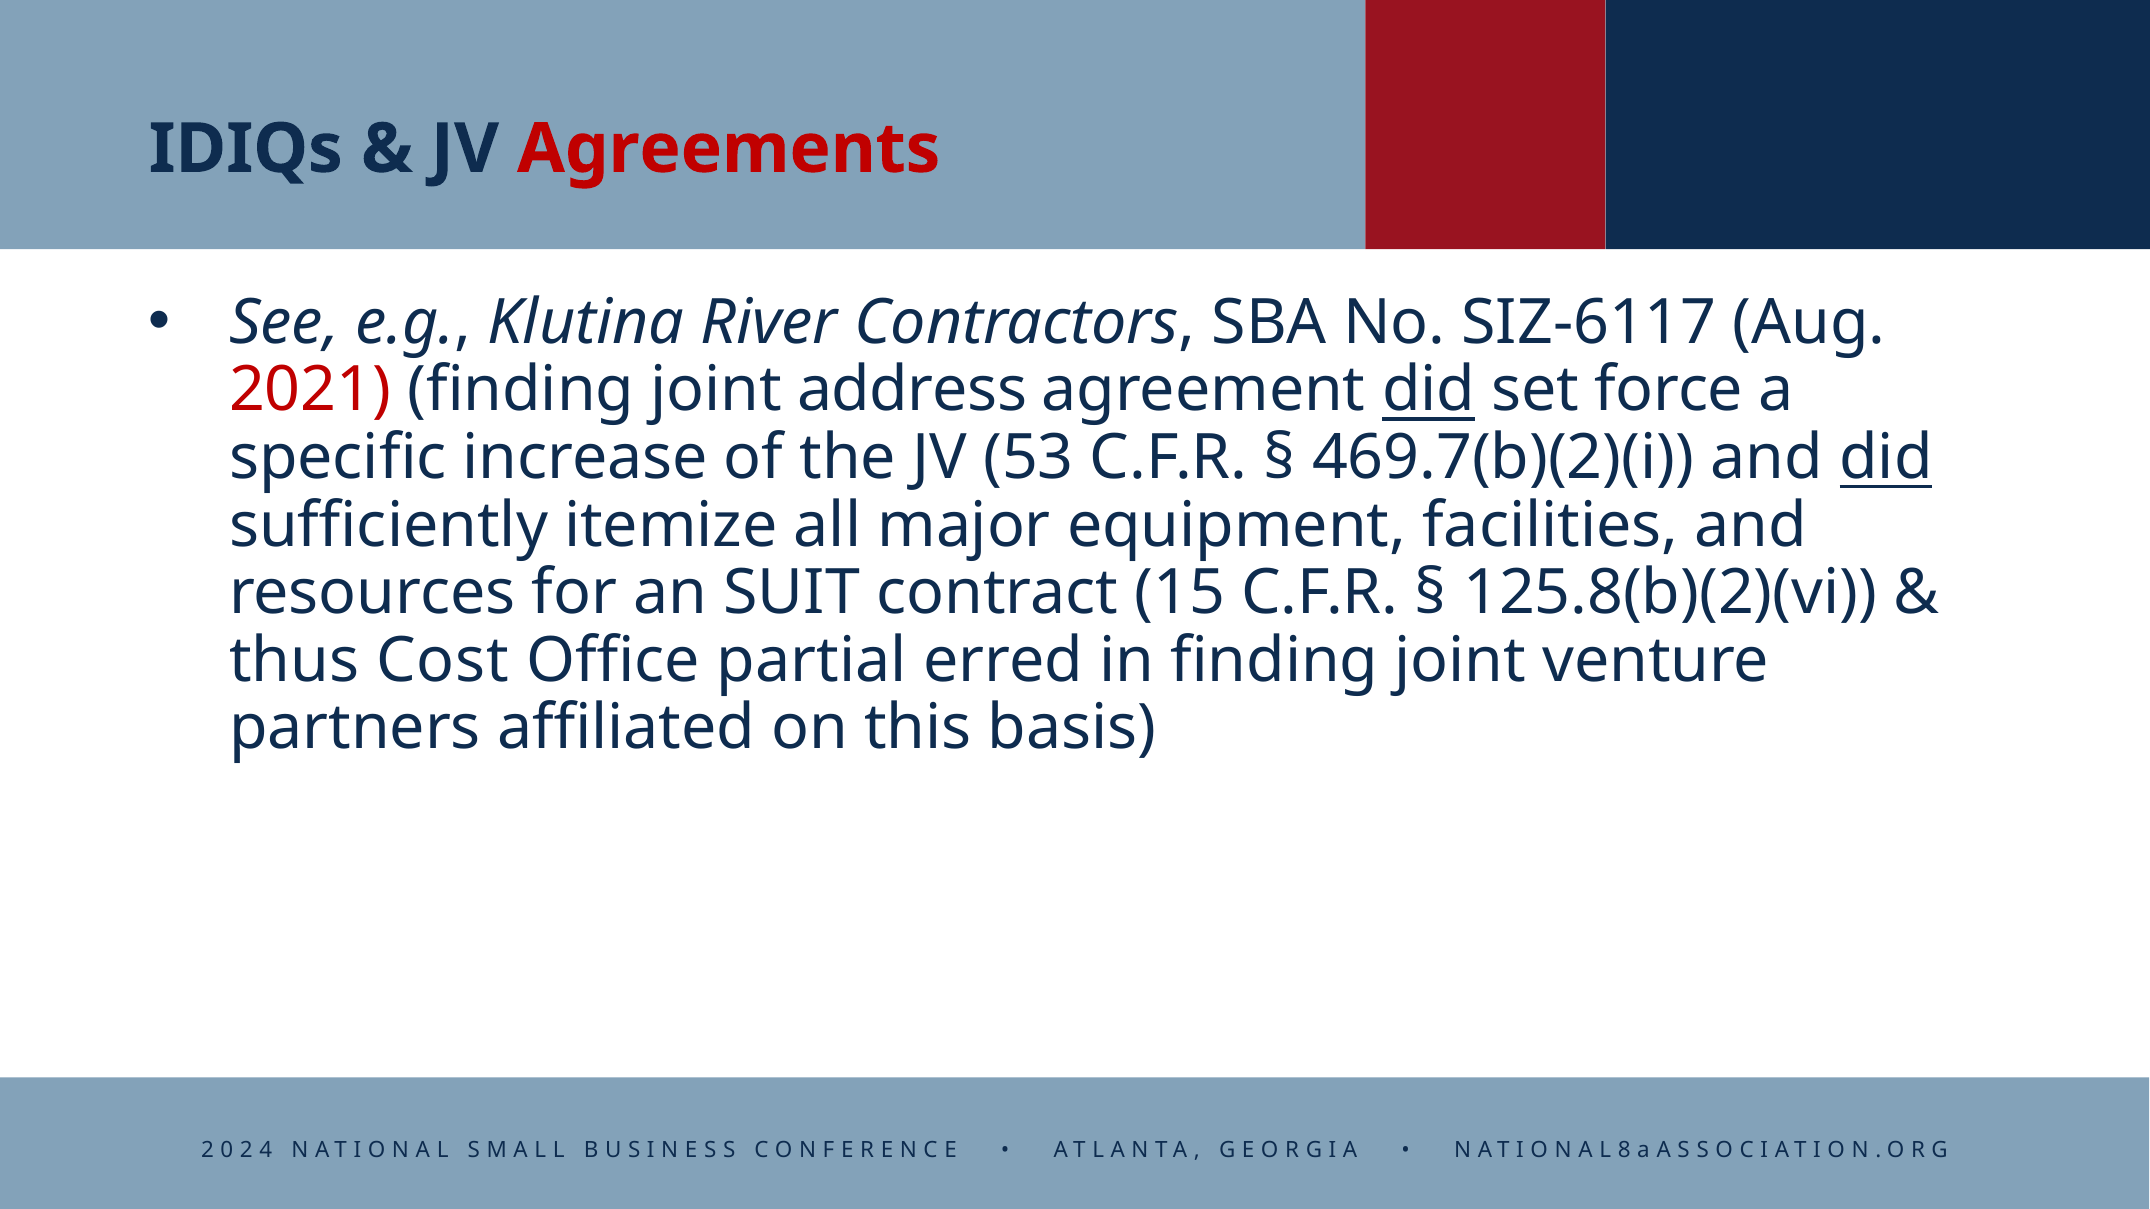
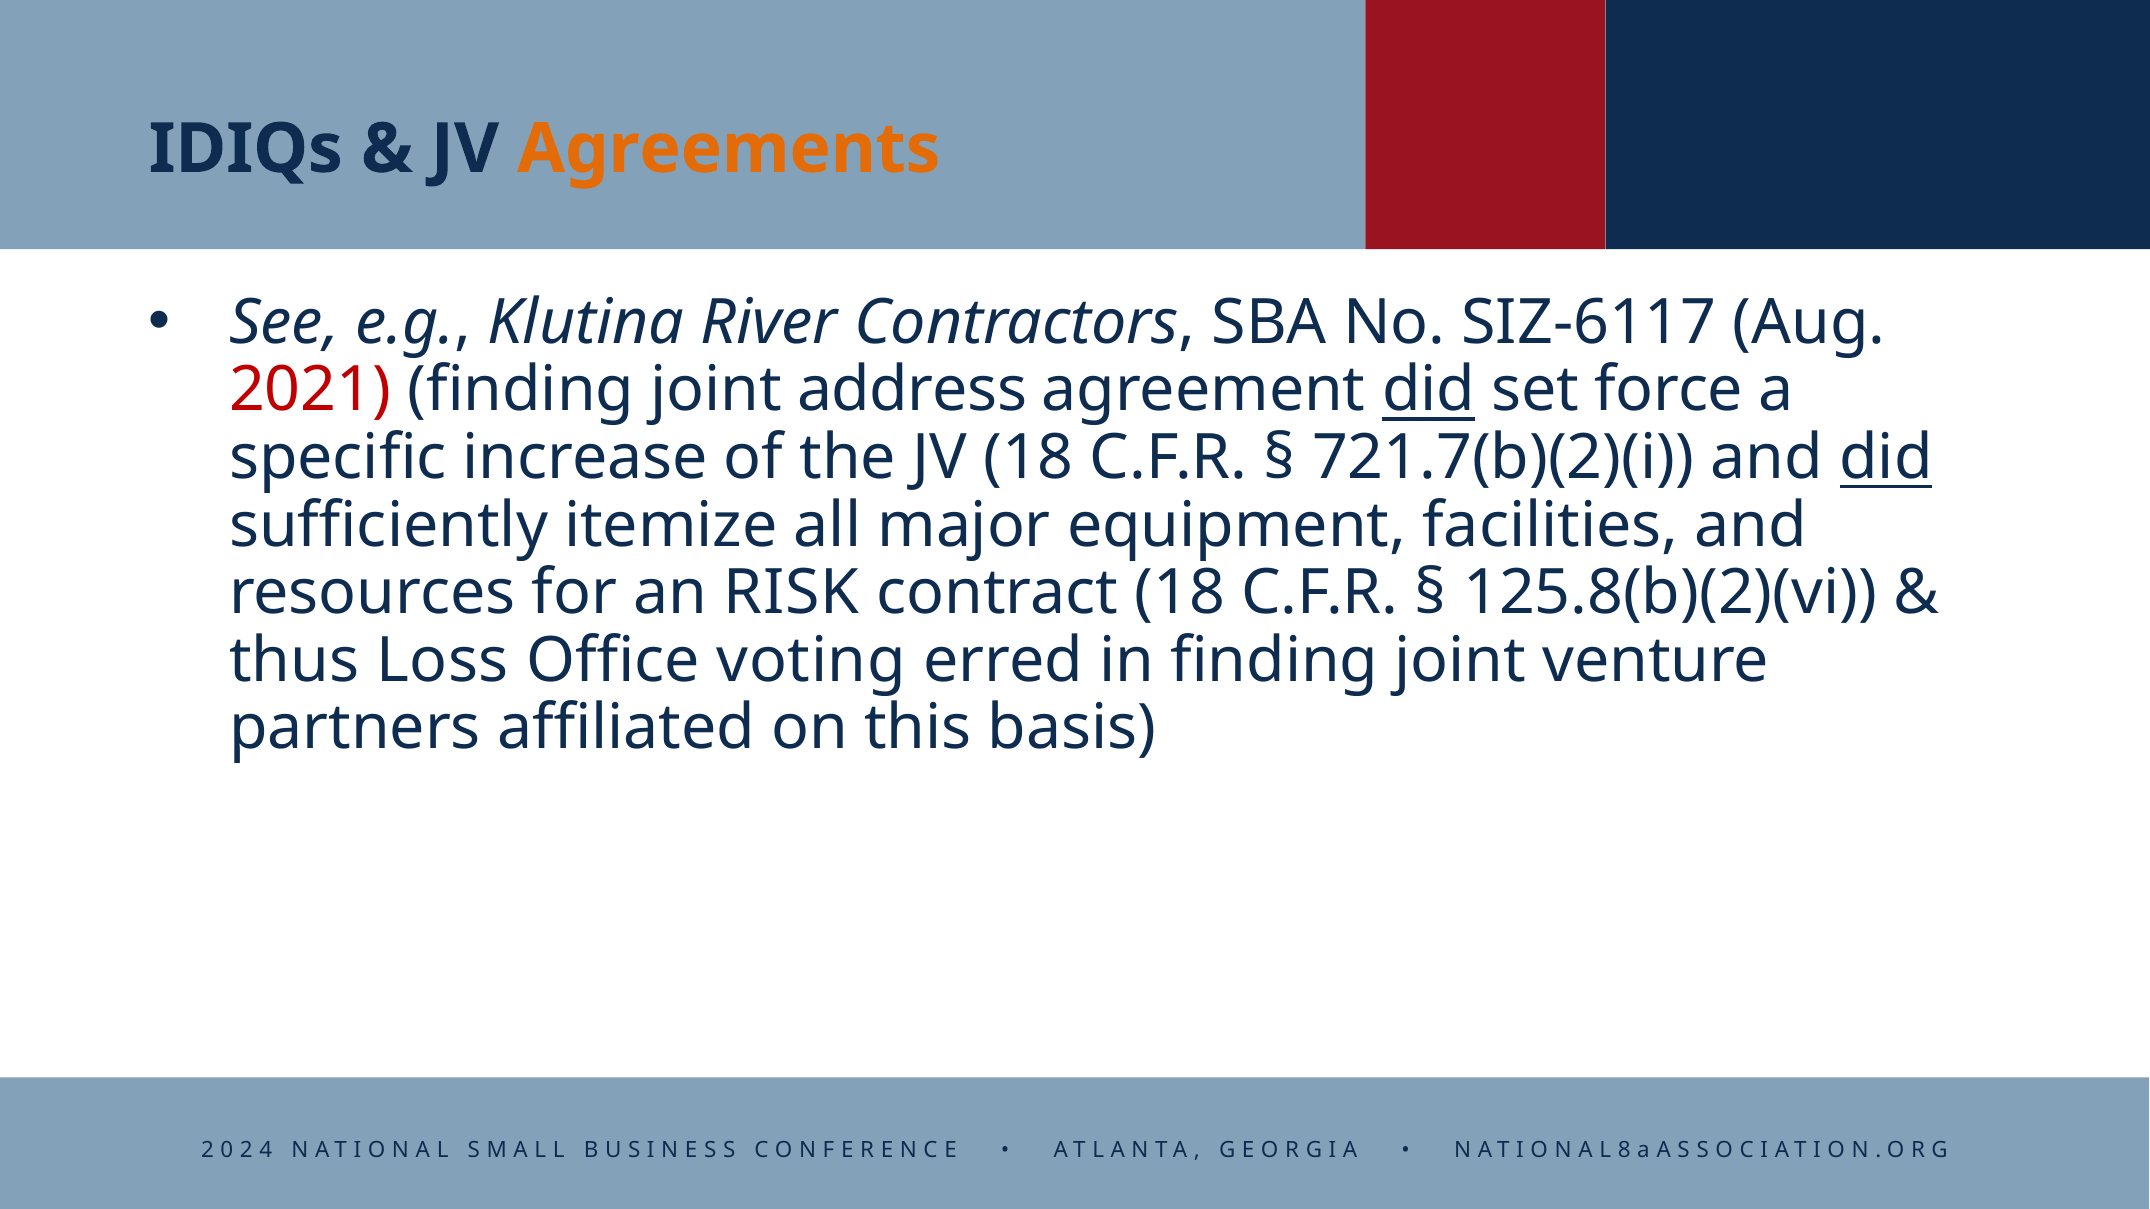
Agreements colour: red -> orange (729, 149)
JV 53: 53 -> 18 (1028, 458)
469.7(b)(2)(i: 469.7(b)(2)(i -> 721.7(b)(2)(i (1503, 458)
SUIT: SUIT -> RISK (792, 593)
contract 15: 15 -> 18 (1180, 593)
Cost: Cost -> Loss (443, 661)
partial: partial -> voting (811, 661)
